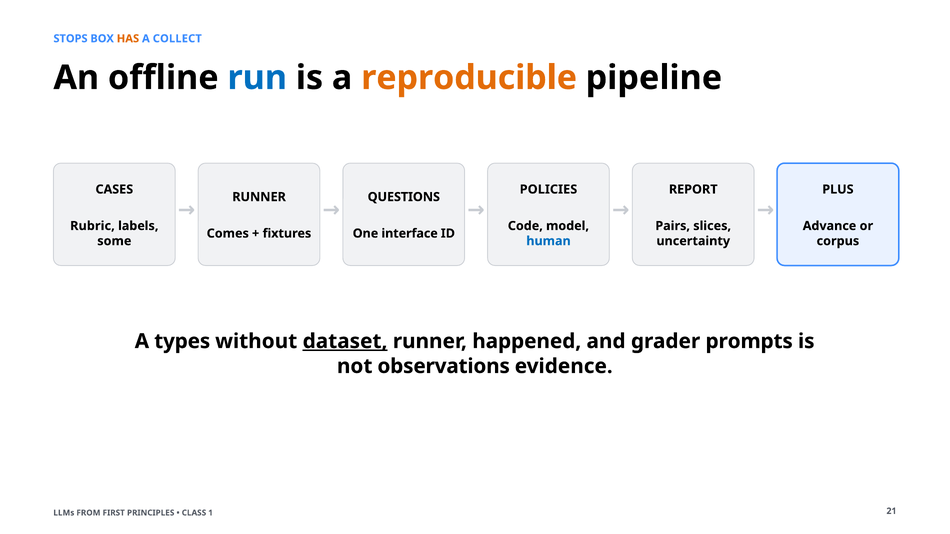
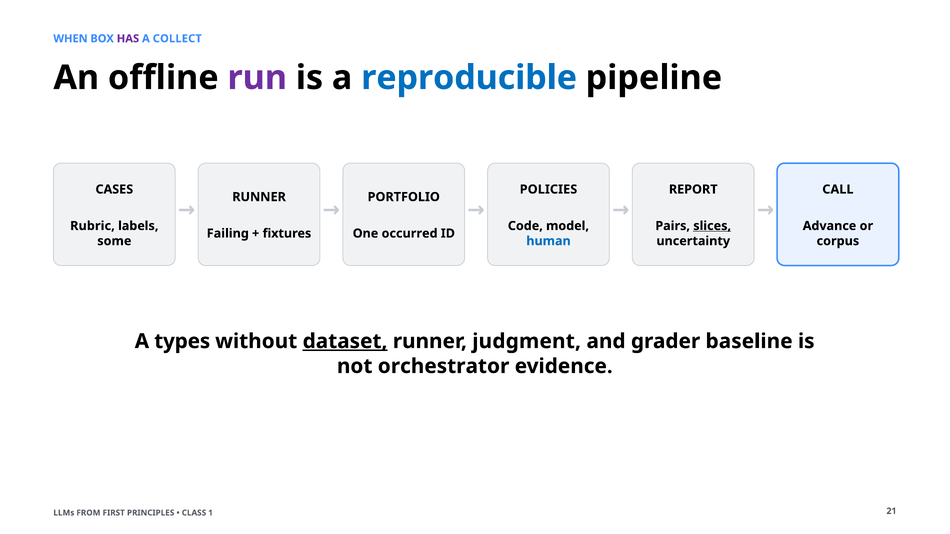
STOPS: STOPS -> WHEN (70, 39)
HAS colour: orange -> purple (128, 39)
run colour: blue -> purple (257, 78)
reproducible colour: orange -> blue (469, 78)
PLUS: PLUS -> CALL (838, 190)
QUESTIONS: QUESTIONS -> PORTFOLIO (404, 197)
slices underline: none -> present (712, 226)
Comes: Comes -> Failing (228, 234)
interface: interface -> occurred (410, 234)
happened: happened -> judgment (527, 342)
prompts: prompts -> baseline (749, 342)
observations: observations -> orchestrator (444, 366)
